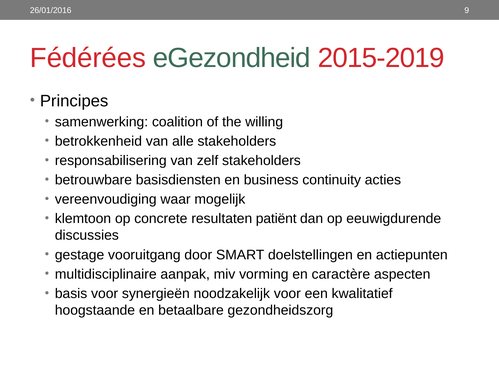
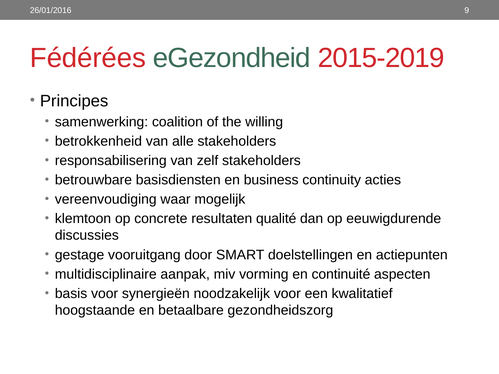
patiënt: patiënt -> qualité (276, 219)
caractère: caractère -> continuité (341, 274)
